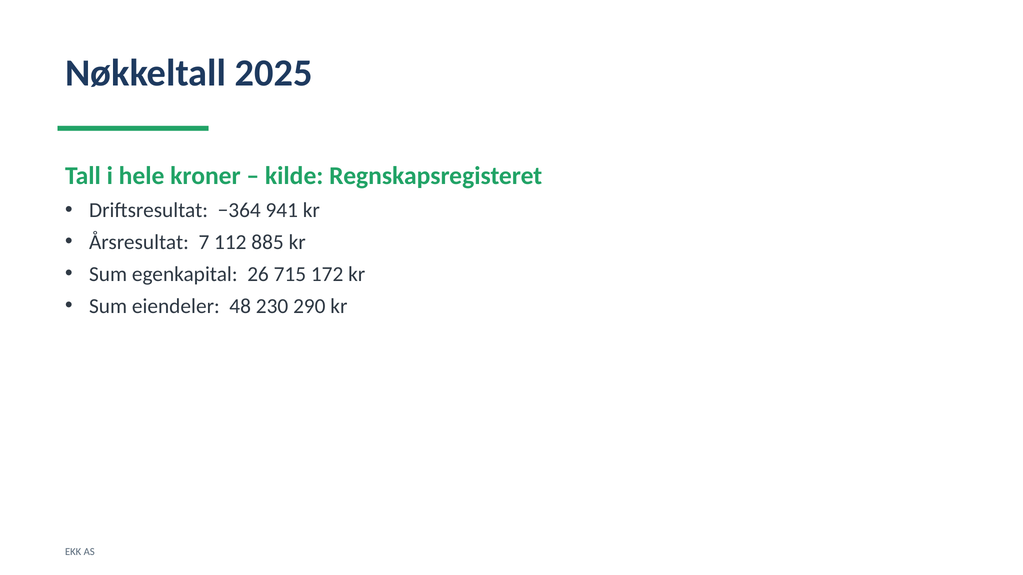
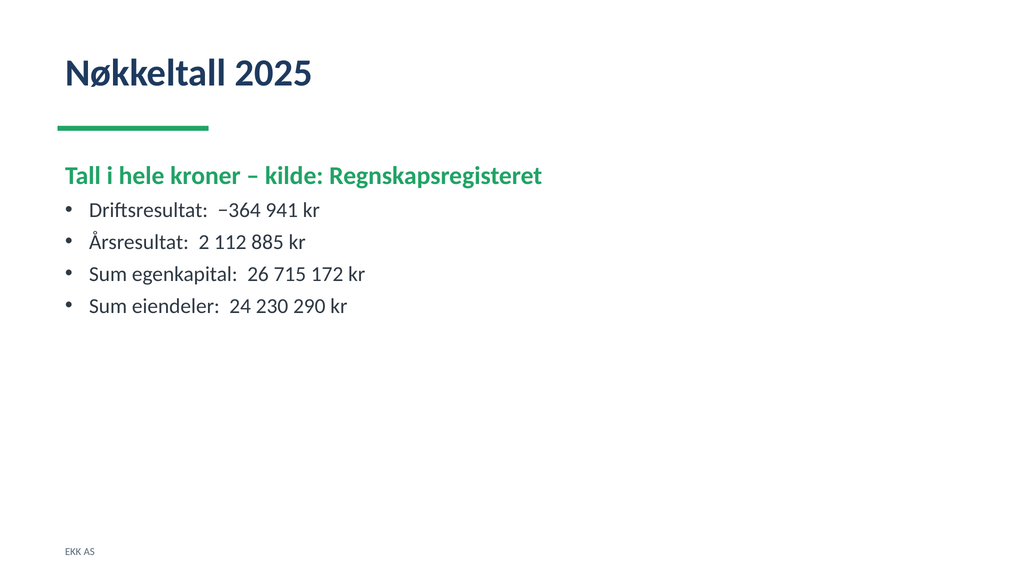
7: 7 -> 2 (204, 242)
48: 48 -> 24 (240, 306)
